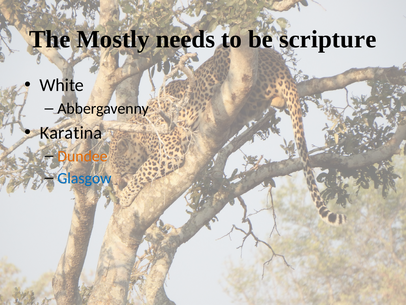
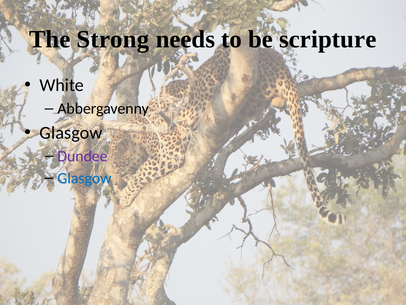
Mostly: Mostly -> Strong (113, 39)
Karatina: Karatina -> Glasgow (71, 133)
Dundee colour: orange -> purple (82, 156)
